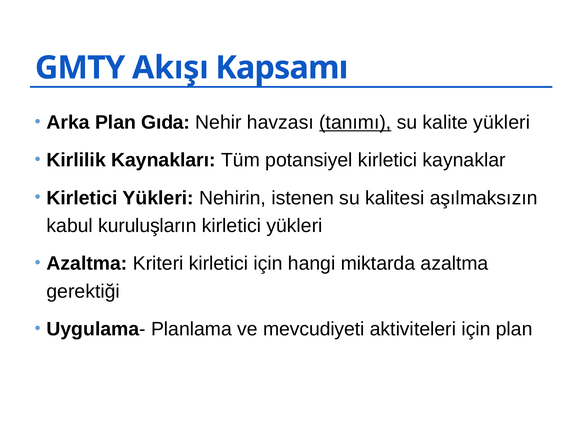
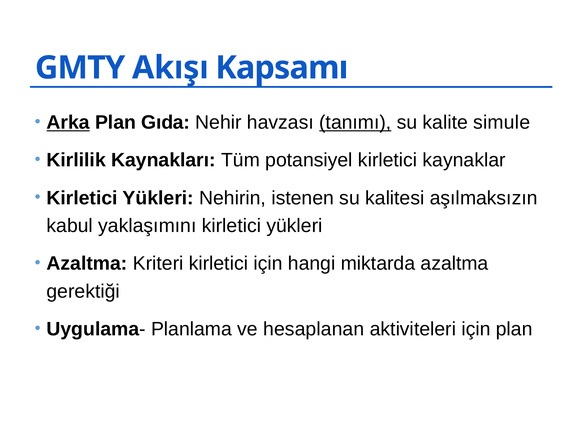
Arka underline: none -> present (68, 122)
kalite yükleri: yükleri -> simule (502, 122)
kuruluşların: kuruluşların -> yaklaşımını (147, 226)
mevcudiyeti: mevcudiyeti -> hesaplanan (314, 329)
